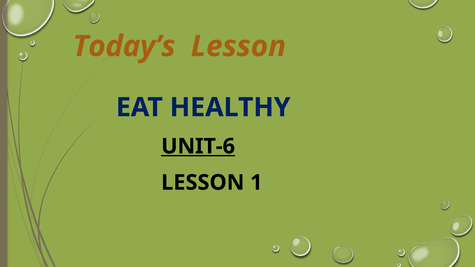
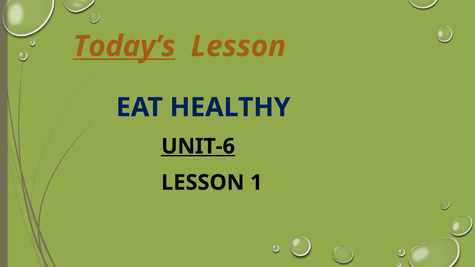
Today’s underline: none -> present (124, 46)
